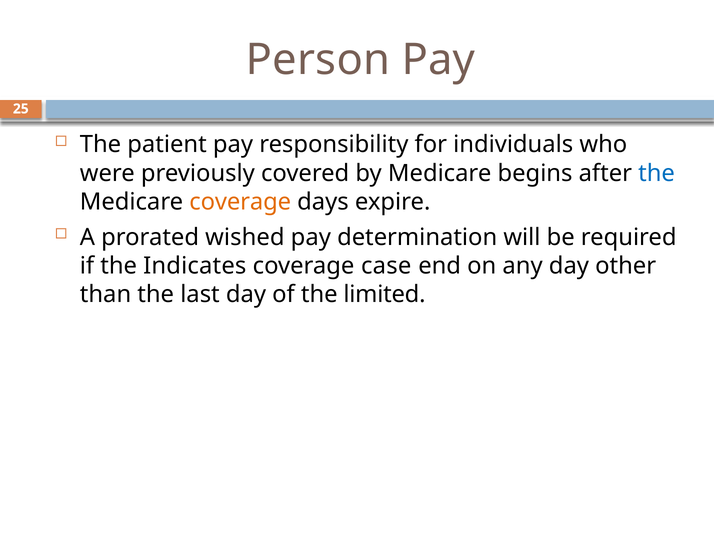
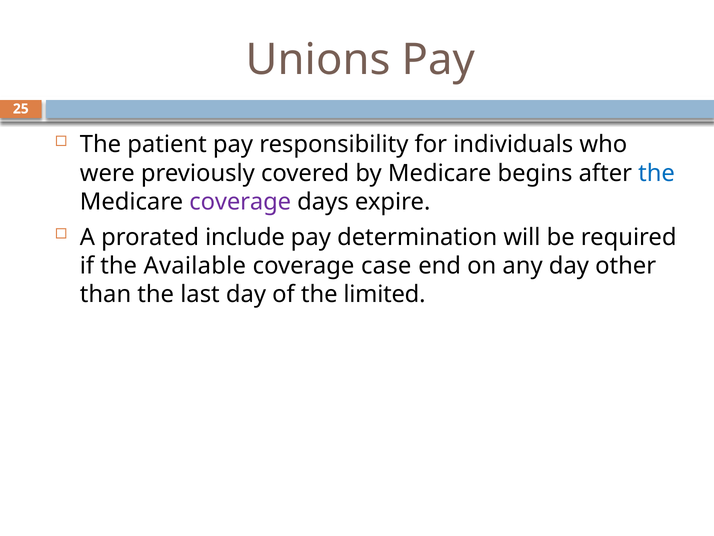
Person: Person -> Unions (318, 60)
coverage colour: orange -> purple (240, 202)
wished: wished -> include (245, 237)
Indicates: Indicates -> Available (195, 266)
